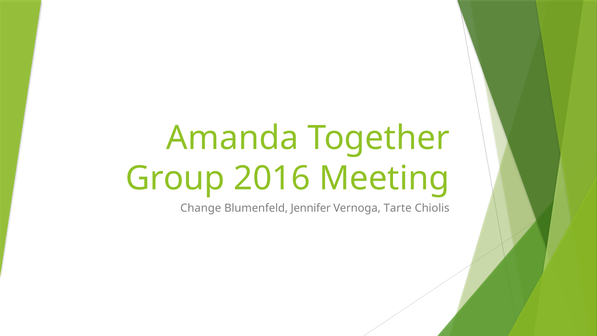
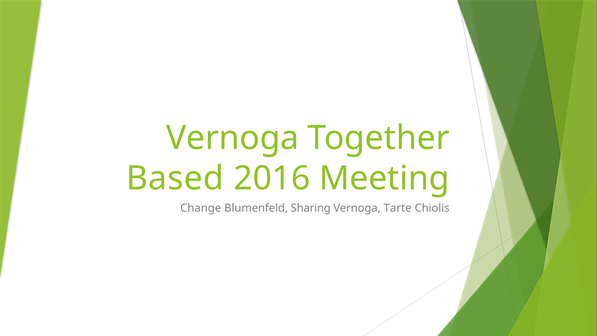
Amanda: Amanda -> Vernoga (233, 138)
Group: Group -> Based (175, 178)
Jennifer: Jennifer -> Sharing (311, 208)
